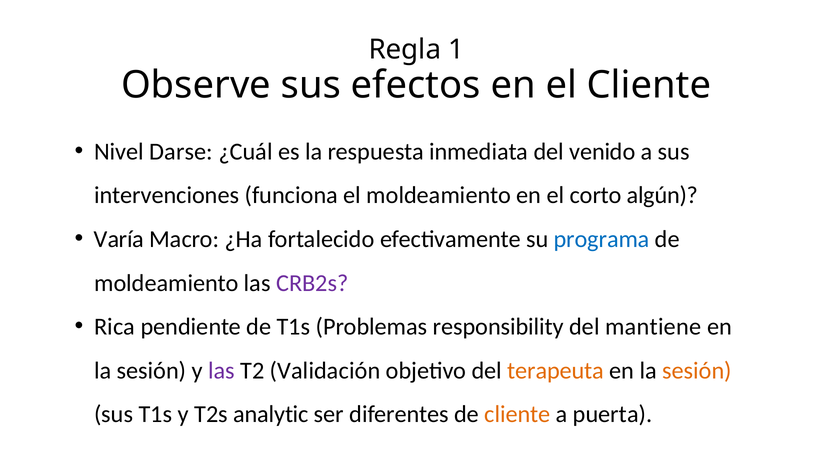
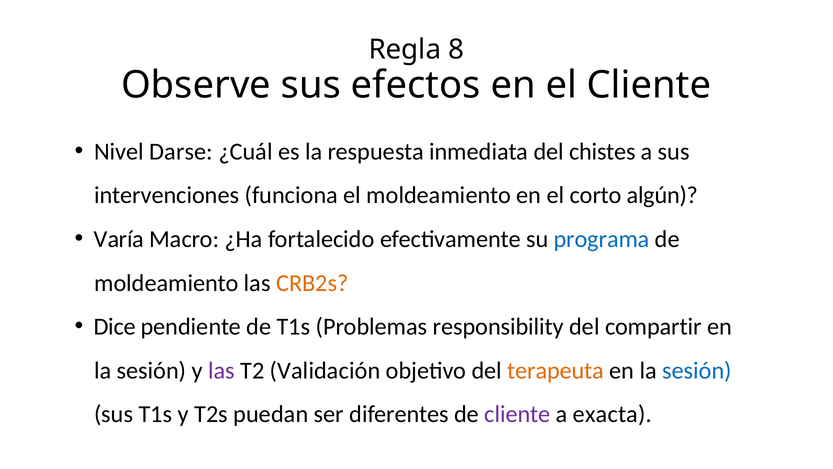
1: 1 -> 8 (456, 49)
venido: venido -> chistes (602, 151)
CRB2s colour: purple -> orange (312, 283)
Rica: Rica -> Dice (115, 326)
mantiene: mantiene -> compartir (653, 326)
sesión colour: orange -> blue (697, 370)
analytic: analytic -> puedan (271, 414)
cliente colour: orange -> purple (517, 414)
puerta: puerta -> exacta (612, 414)
